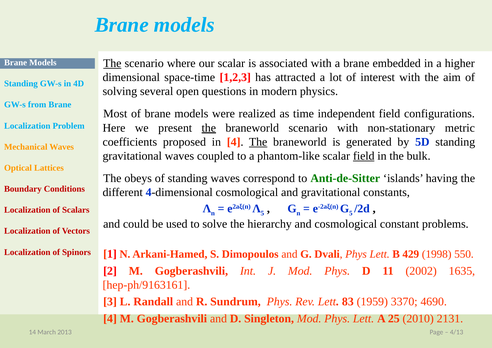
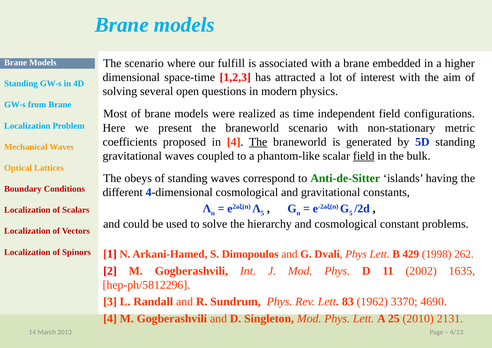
The underline: present -> none (112, 63)
our scalar: scalar -> fulfill (231, 63)
the underline: present -> none (209, 128)
550: 550 -> 262 (464, 254)
hep-ph/9163161: hep-ph/9163161 -> hep-ph/5812296 (146, 285)
1959: 1959 -> 1962 (372, 302)
